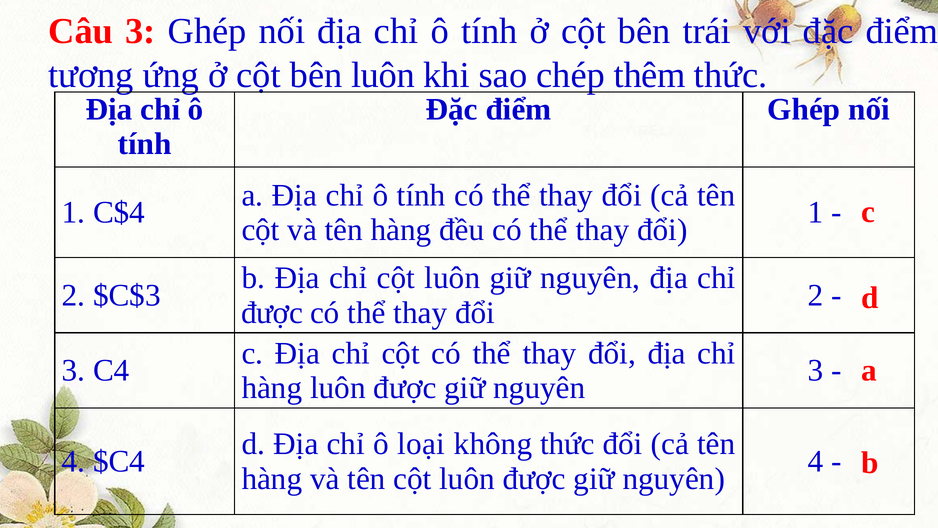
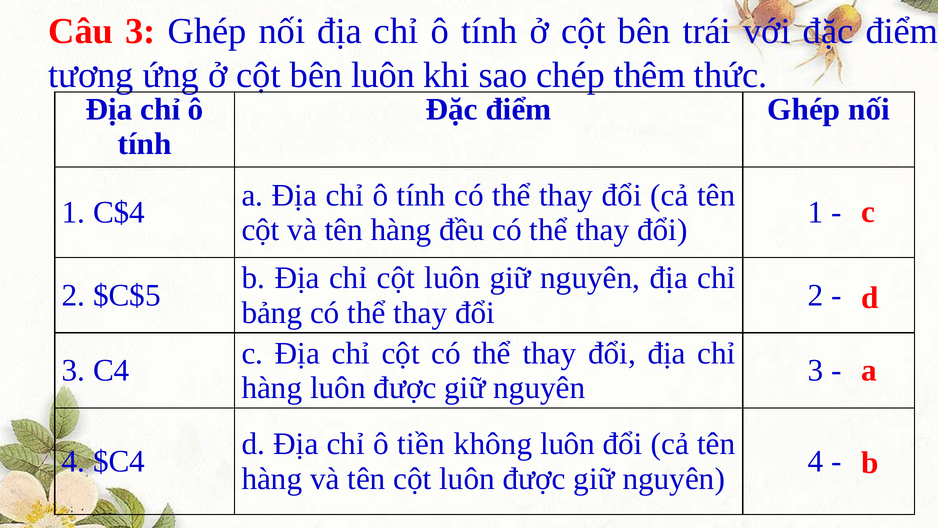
$C$3: $C$3 -> $C$5 (127, 295)
được: được -> bảng (272, 313)
loại: loại -> tiền (421, 444)
không thức: thức -> luôn (568, 444)
